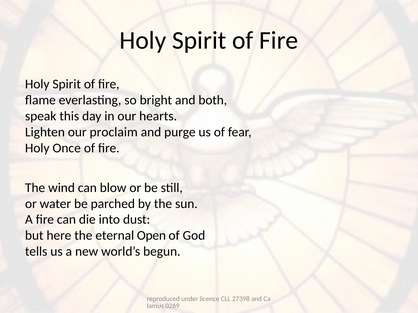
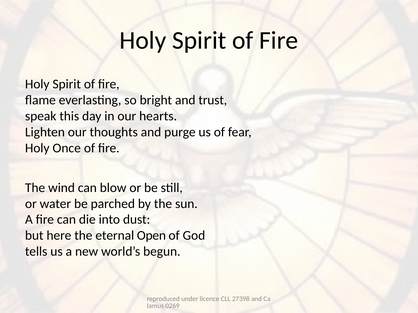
both: both -> trust (213, 100)
proclaim: proclaim -> thoughts (114, 132)
